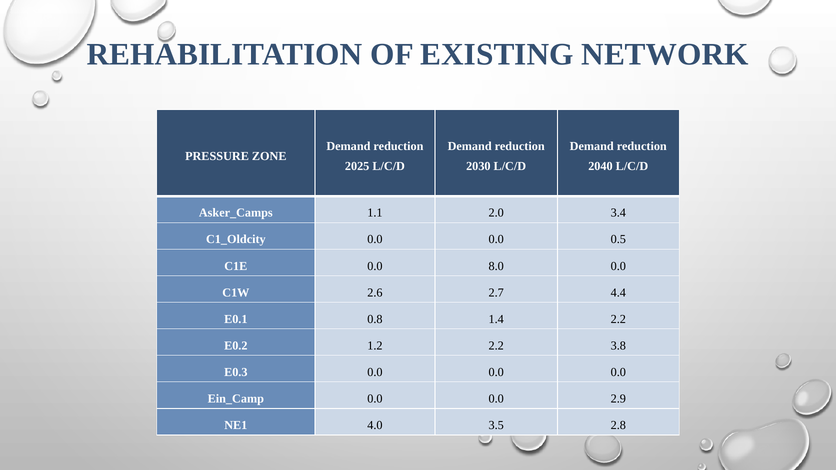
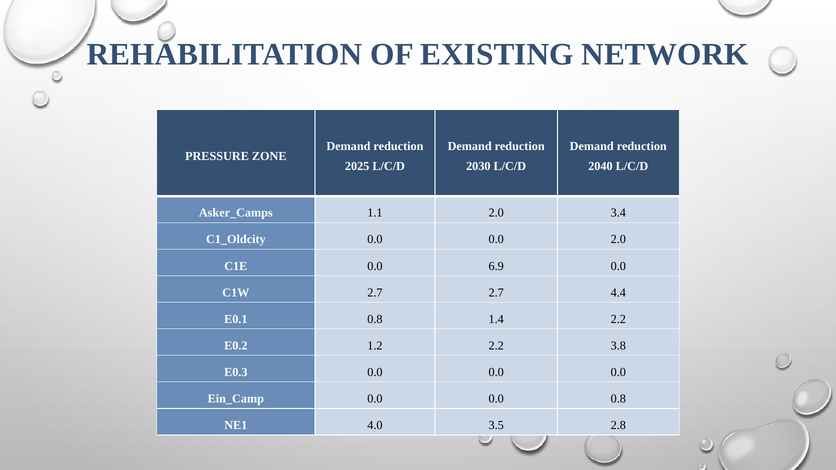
0.0 0.5: 0.5 -> 2.0 (618, 240)
8.0: 8.0 -> 6.9 (496, 266)
C1W 2.6: 2.6 -> 2.7 (375, 293)
0.0 2.9: 2.9 -> 0.8 (618, 399)
